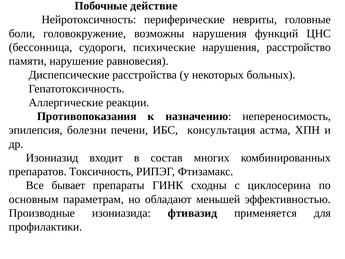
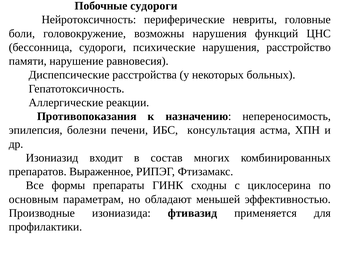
Побочные действие: действие -> судороги (154, 6)
Токсичность: Токсичность -> Выраженное (101, 171)
бывает: бывает -> формы (68, 185)
